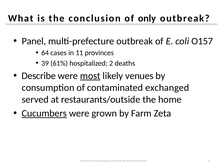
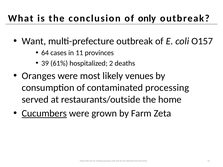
Panel: Panel -> Want (34, 41)
Describe: Describe -> Oranges (39, 76)
most underline: present -> none (90, 76)
exchanged: exchanged -> processing (167, 88)
